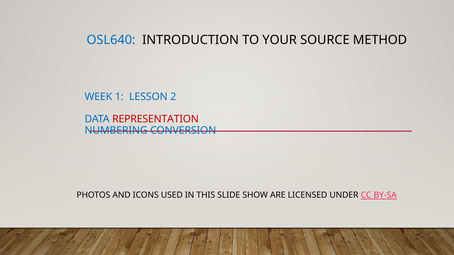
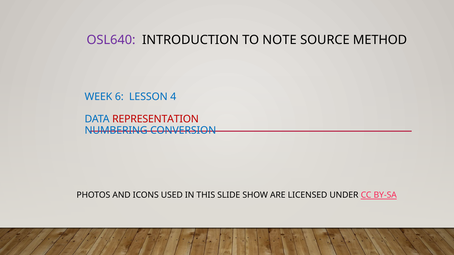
OSL640 colour: blue -> purple (111, 40)
YOUR: YOUR -> NOTE (280, 40)
1: 1 -> 6 (119, 97)
2: 2 -> 4 (173, 97)
